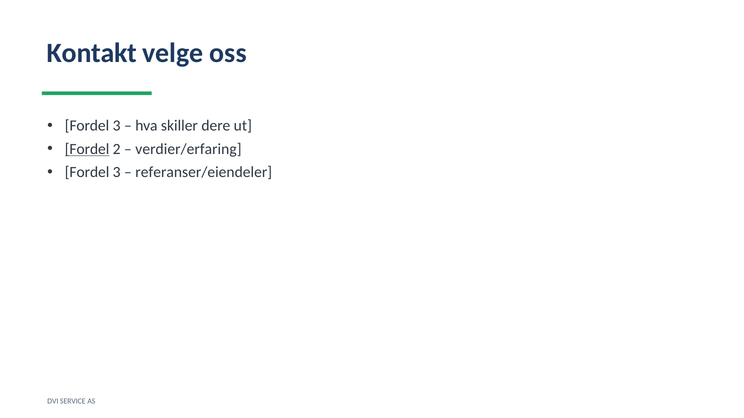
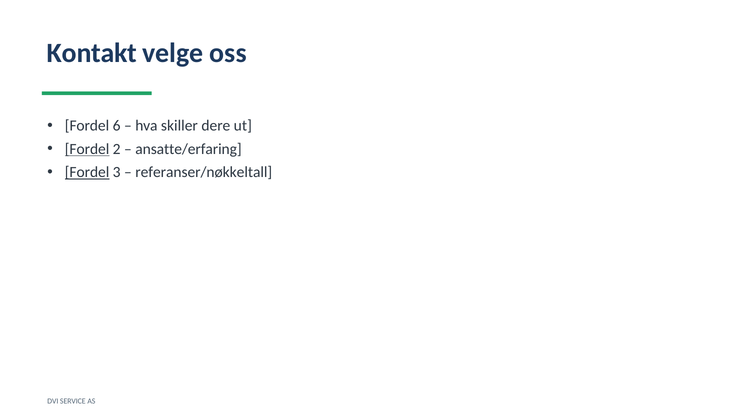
3: 3 -> 6 (117, 126)
verdier/erfaring: verdier/erfaring -> ansatte/erfaring (188, 149)
Fordel underline: none -> present (87, 173)
referanser/eiendeler: referanser/eiendeler -> referanser/nøkkeltall (204, 173)
